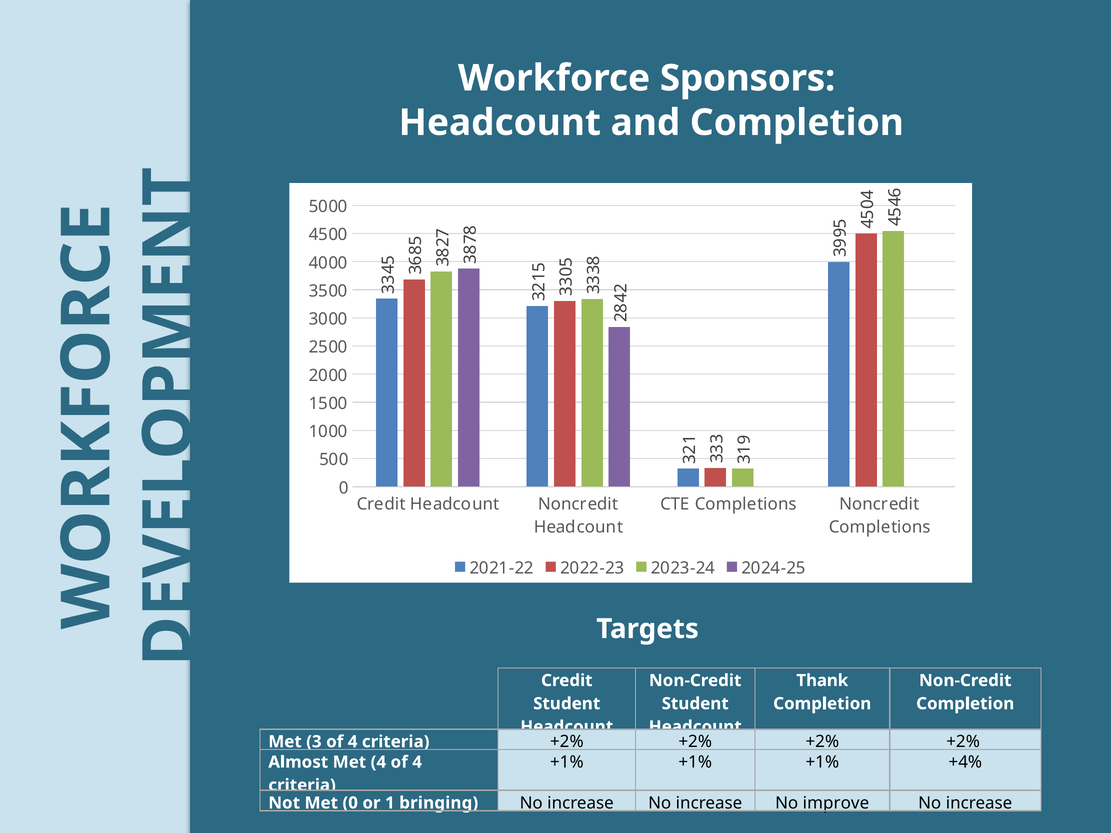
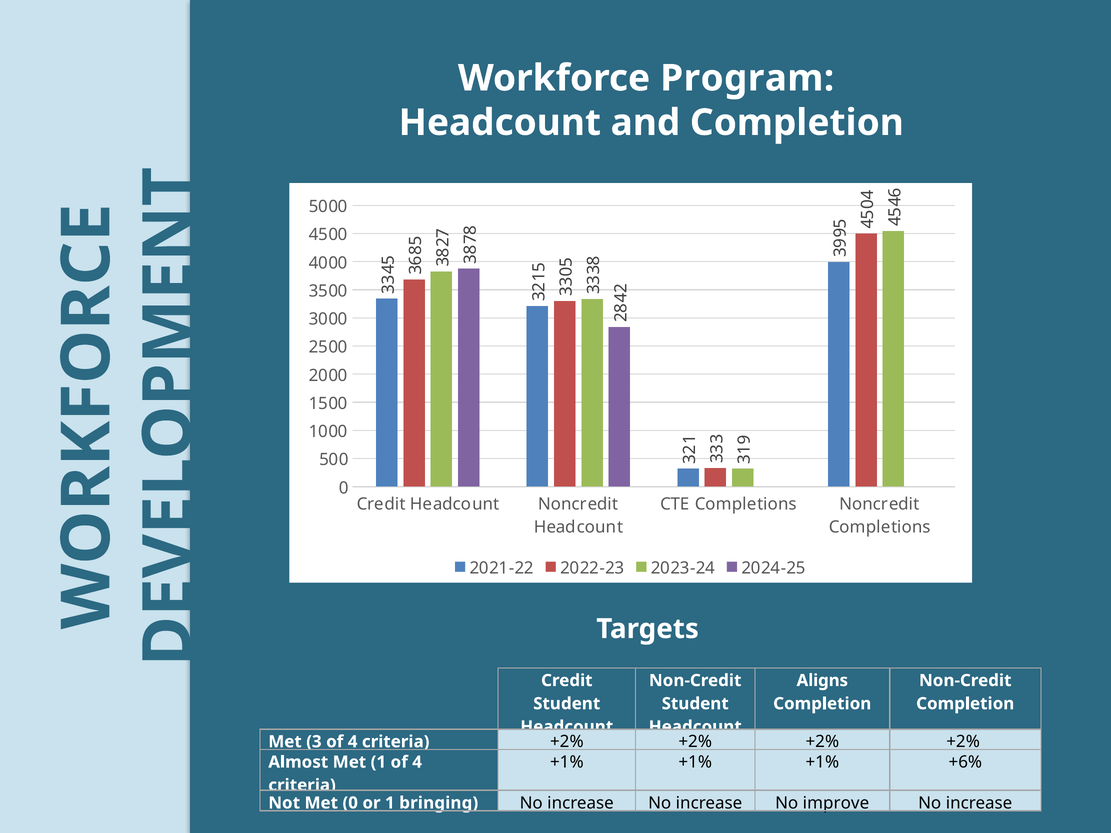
Sponsors: Sponsors -> Program (747, 78)
Thank: Thank -> Aligns (822, 681)
+4%: +4% -> +6% (965, 762)
Met 4: 4 -> 1 (378, 762)
